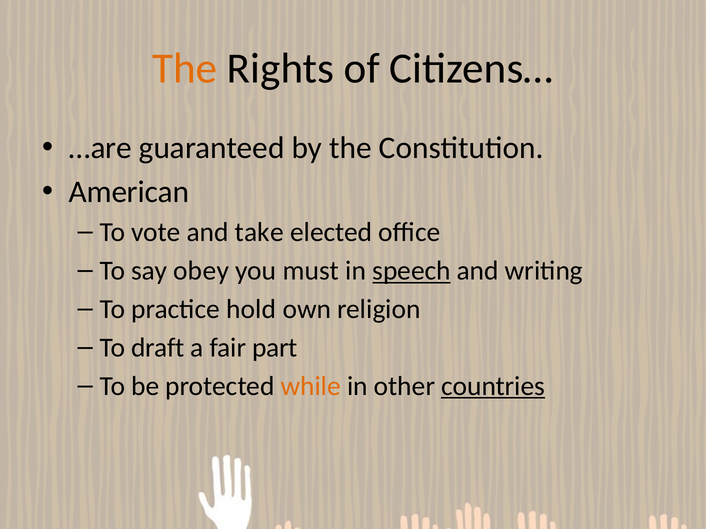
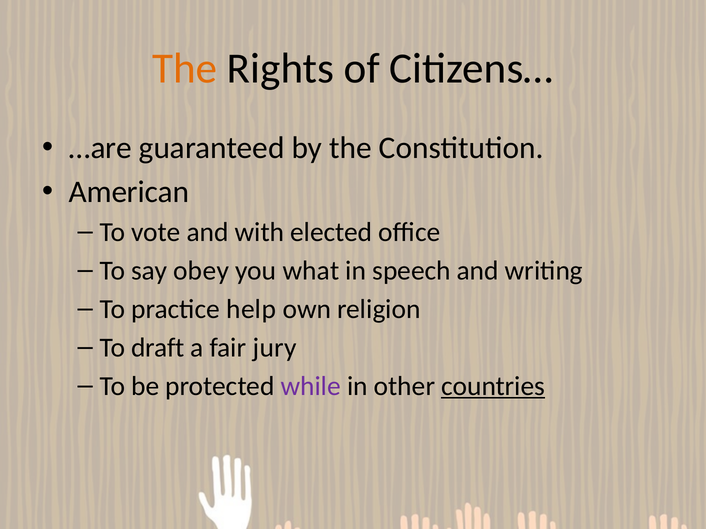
take: take -> with (259, 233)
must: must -> what (311, 271)
speech underline: present -> none (412, 271)
hold: hold -> help (251, 310)
part: part -> jury (275, 348)
while colour: orange -> purple (311, 386)
